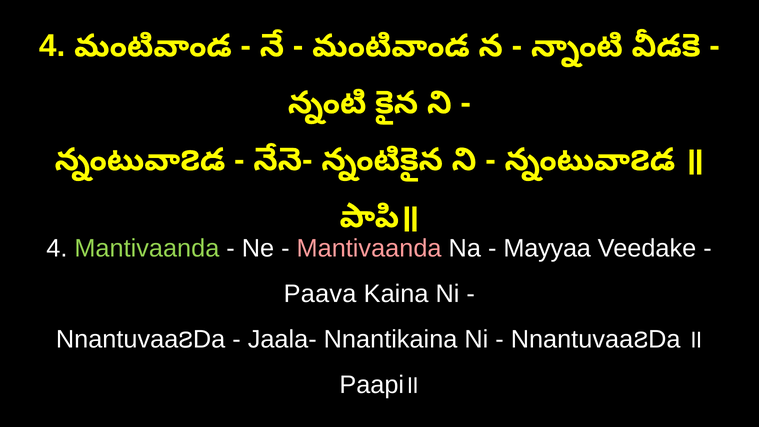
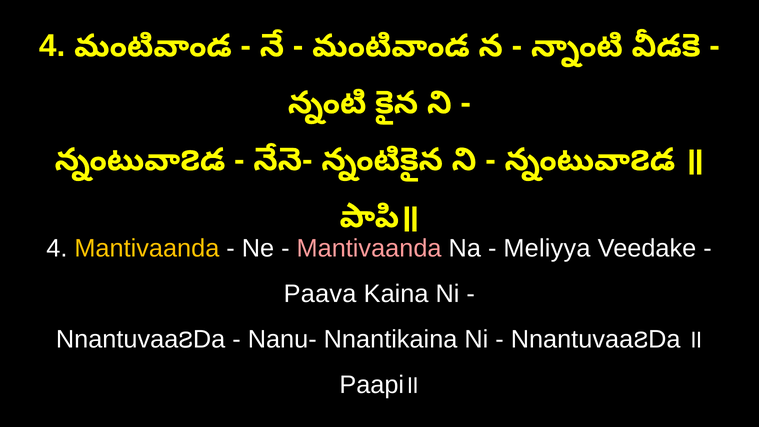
Mantivaanda colour: light green -> yellow (147, 248)
Mayyaa: Mayyaa -> Meliyya (547, 248)
Jaala-: Jaala- -> Nanu- (282, 339)
